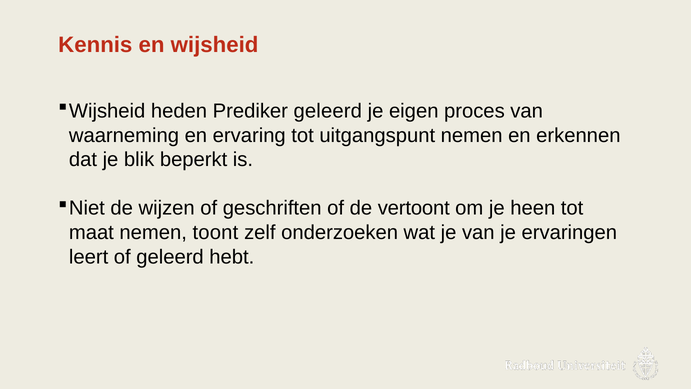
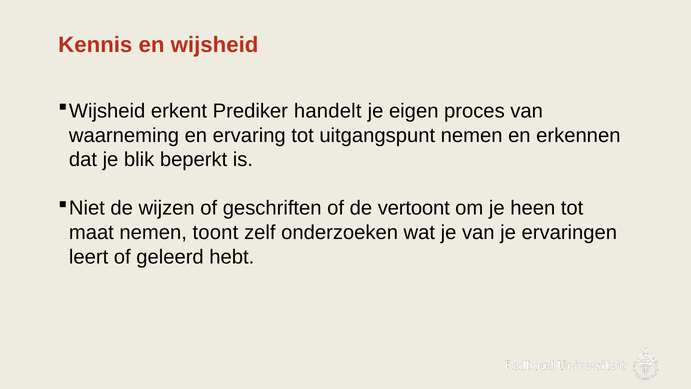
heden: heden -> erkent (179, 111)
Prediker geleerd: geleerd -> handelt (328, 111)
